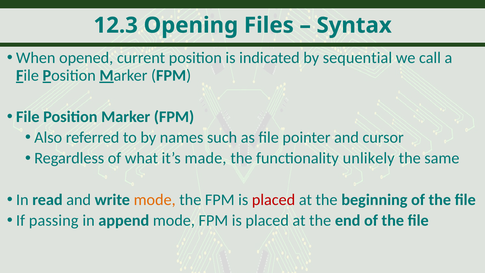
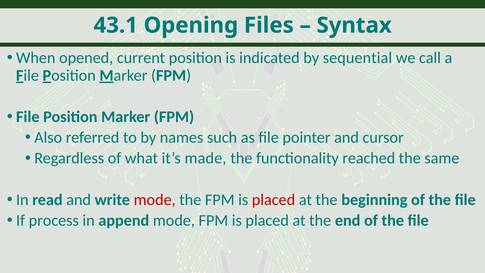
12.3: 12.3 -> 43.1 (116, 25)
unlikely: unlikely -> reached (369, 158)
mode colour: orange -> red (155, 200)
passing: passing -> process (54, 220)
